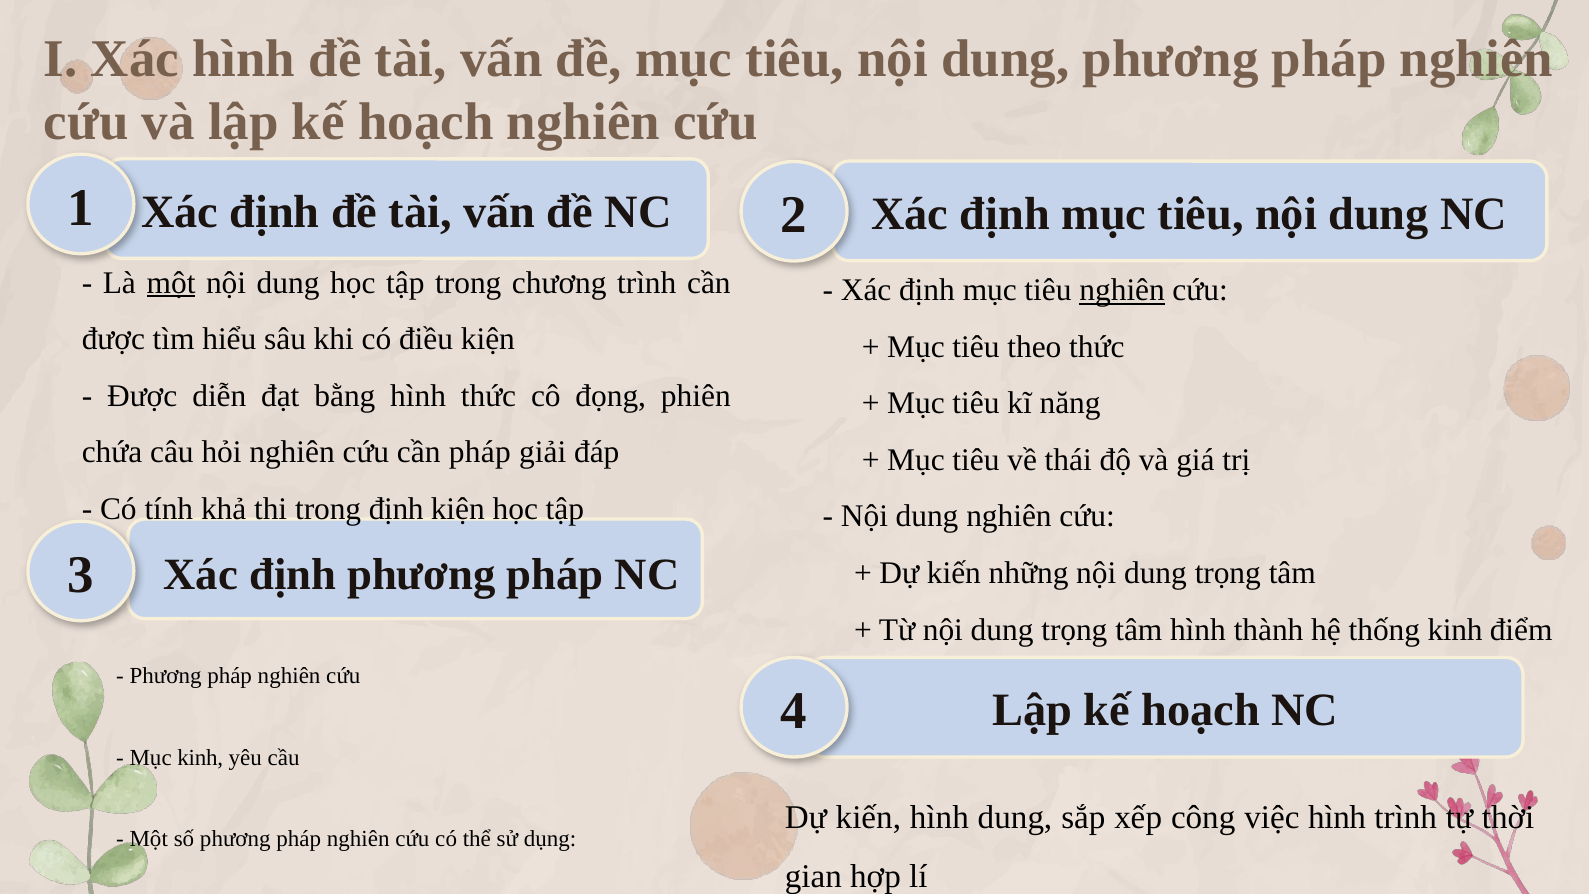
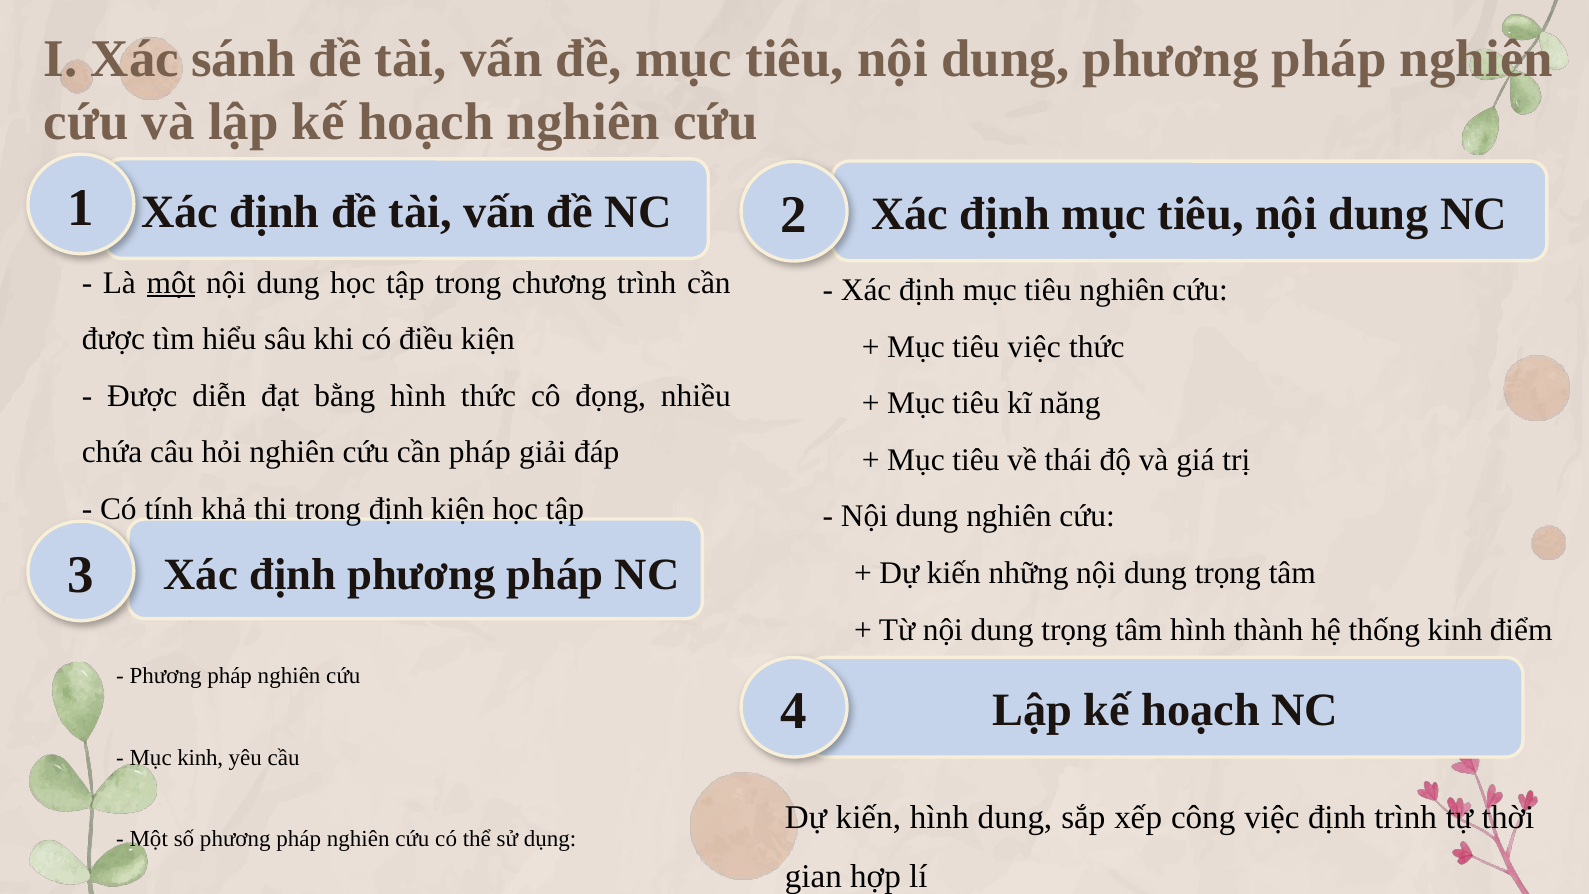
Xác hình: hình -> sánh (244, 59)
nghiên underline: present -> none (1122, 290)
tiêu theo: theo -> việc (1034, 347)
phiên: phiên -> nhiều (696, 396)
việc hình: hình -> định (1337, 817)
